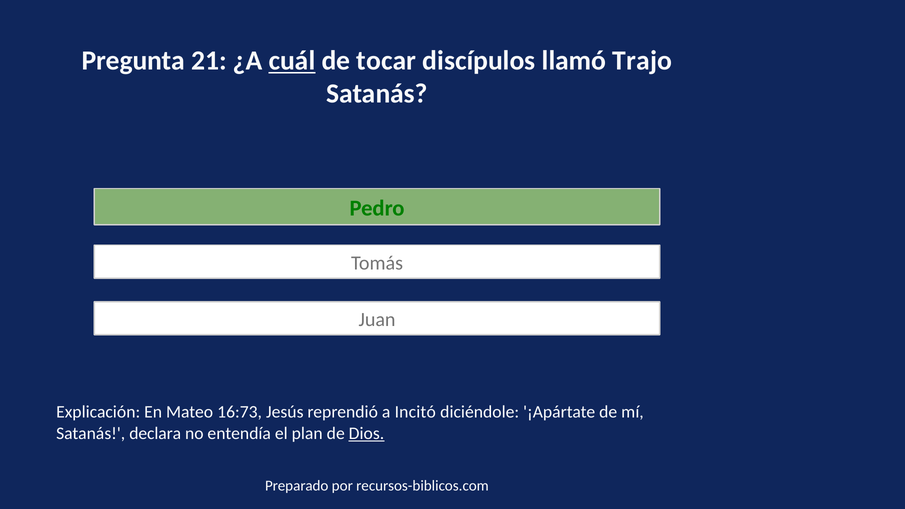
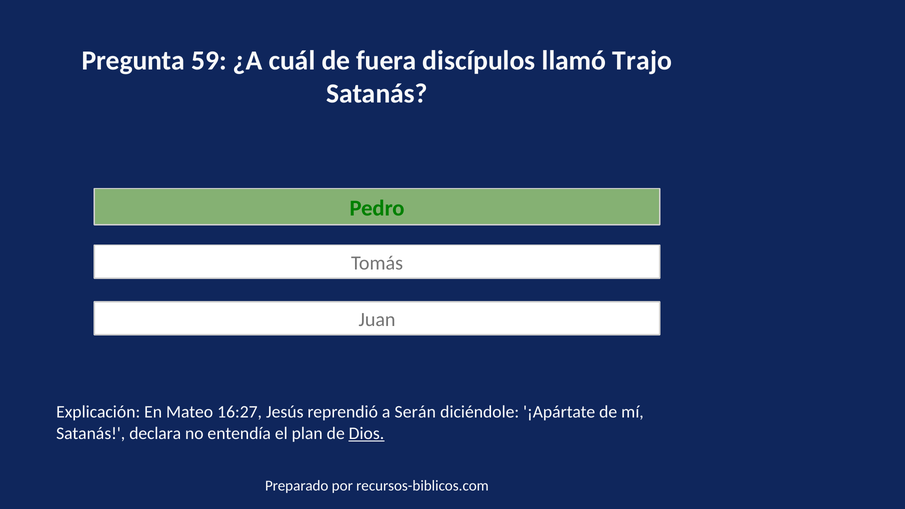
21: 21 -> 59 (209, 61)
cuál underline: present -> none (292, 61)
tocar: tocar -> fuera (386, 61)
16:73: 16:73 -> 16:27 (240, 412)
Incitó: Incitó -> Serán (415, 412)
